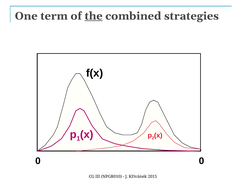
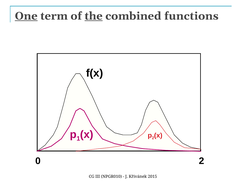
One underline: none -> present (26, 16)
strategies: strategies -> functions (191, 16)
0 0: 0 -> 2 (202, 161)
